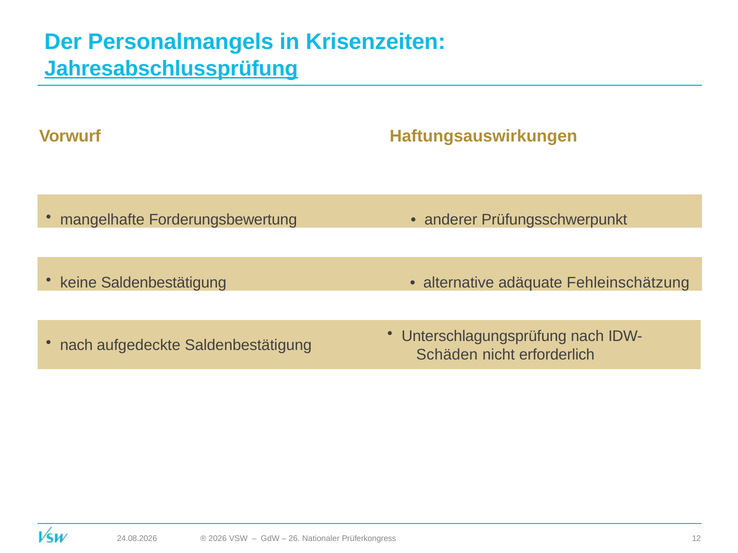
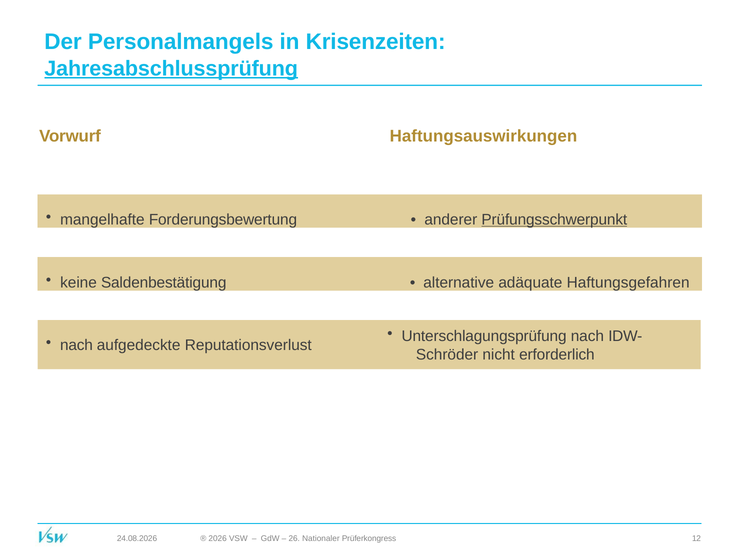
Prüfungsschwerpunkt underline: none -> present (554, 220)
Fehleinschätzung: Fehleinschätzung -> Haftungsgefahren (628, 283)
aufgedeckte Saldenbestätigung: Saldenbestätigung -> Reputationsverlust (248, 346)
Schäden: Schäden -> Schröder (447, 355)
